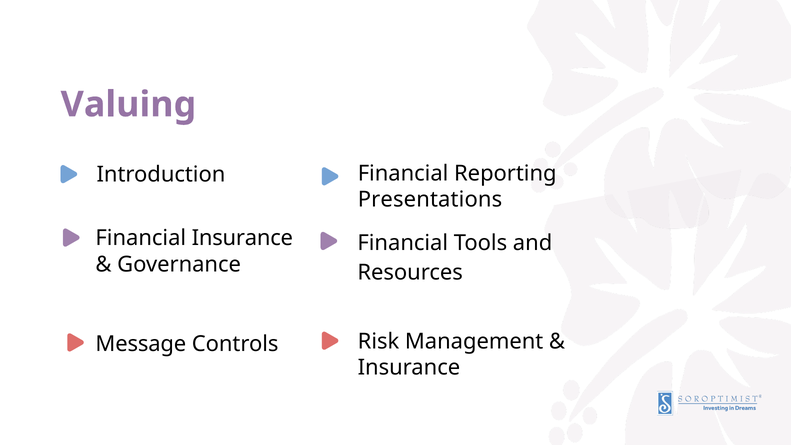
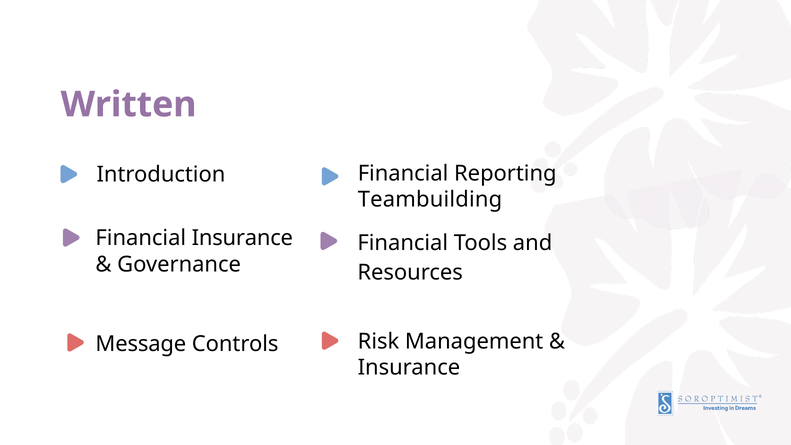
Valuing: Valuing -> Written (129, 105)
Presentations: Presentations -> Teambuilding (430, 200)
